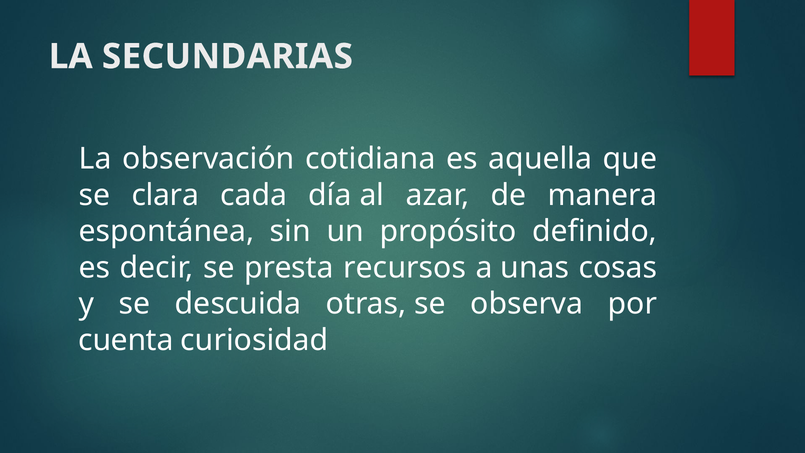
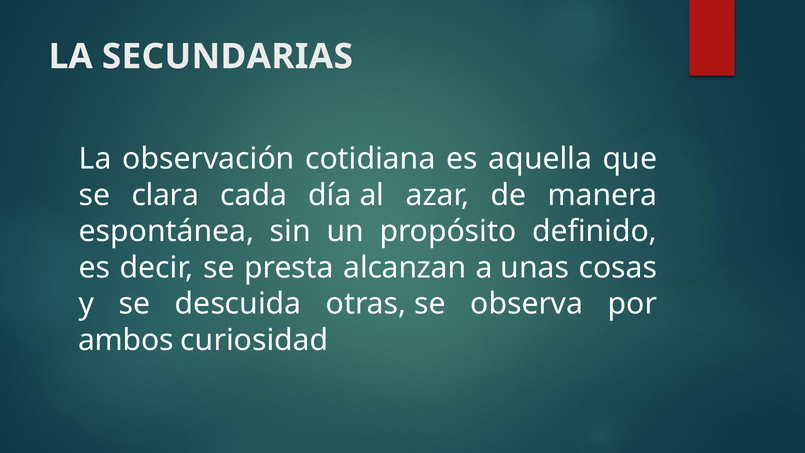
recursos: recursos -> alcanzan (405, 267)
cuenta: cuenta -> ambos (126, 340)
